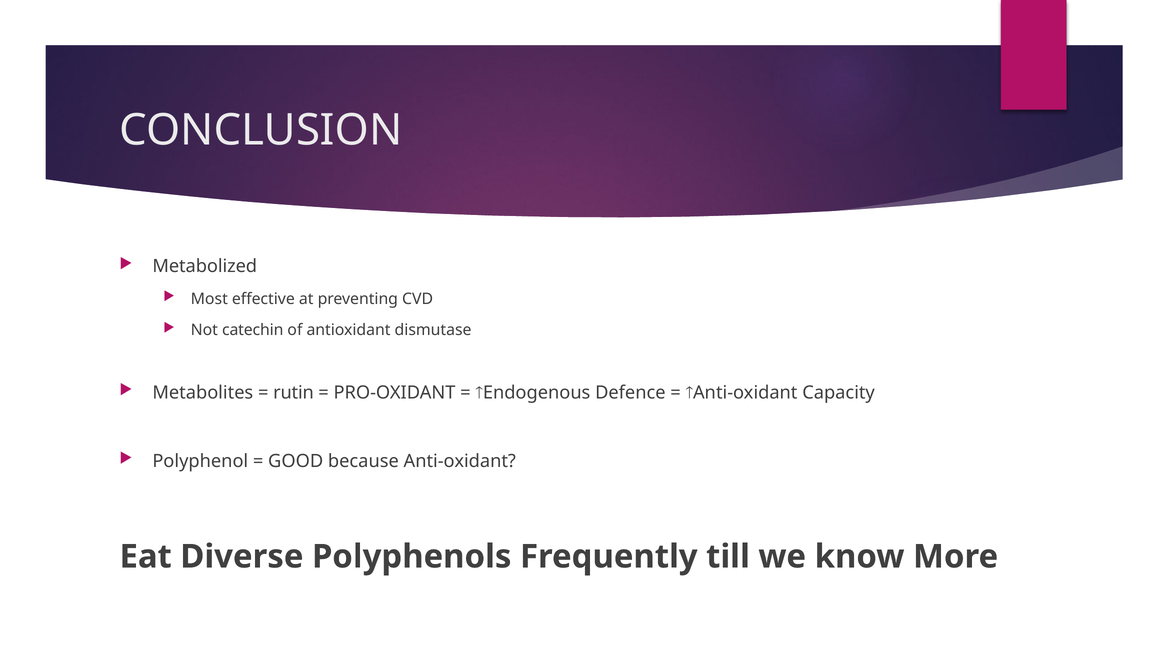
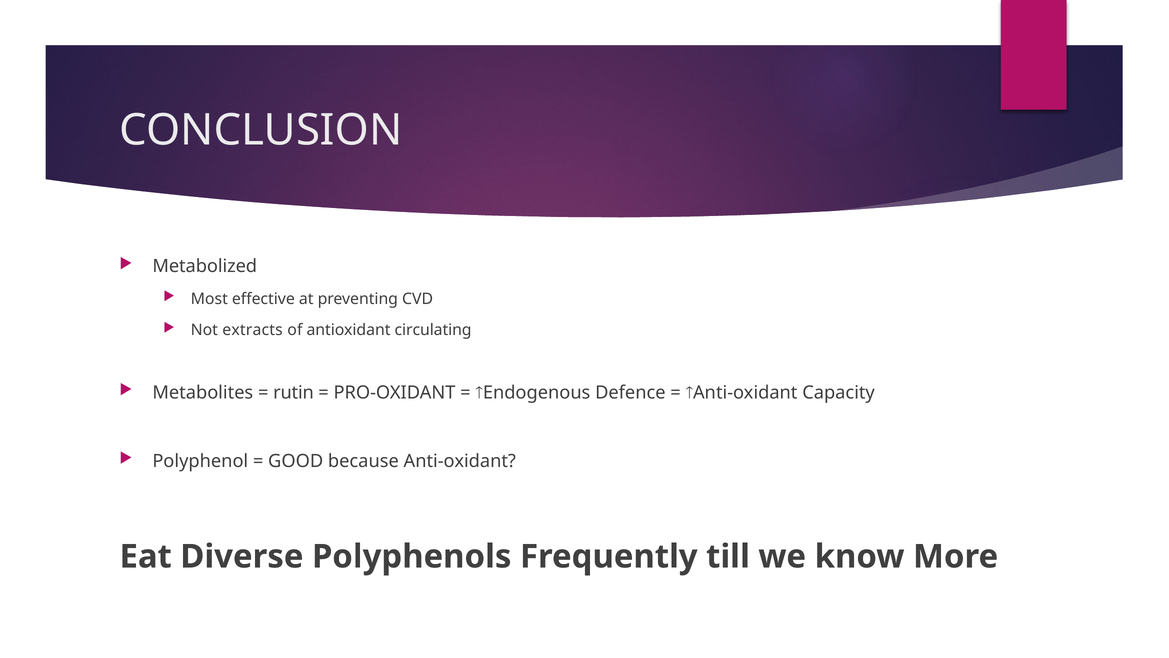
catechin: catechin -> extracts (253, 330)
dismutase: dismutase -> circulating (433, 330)
